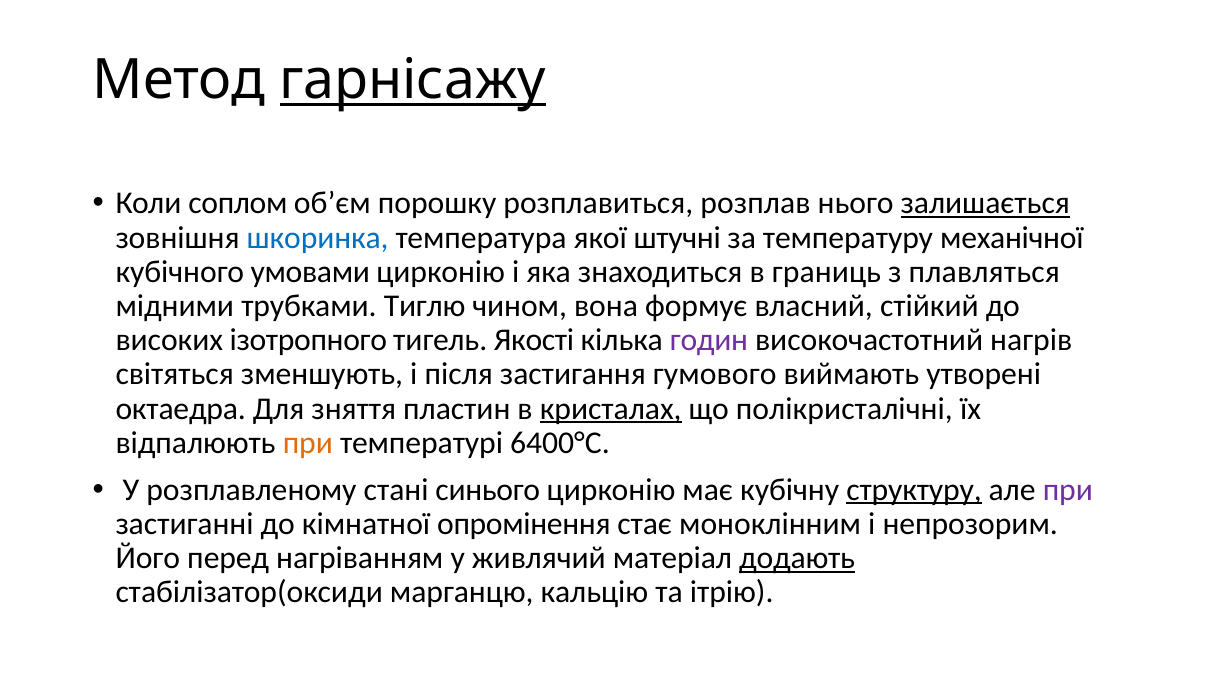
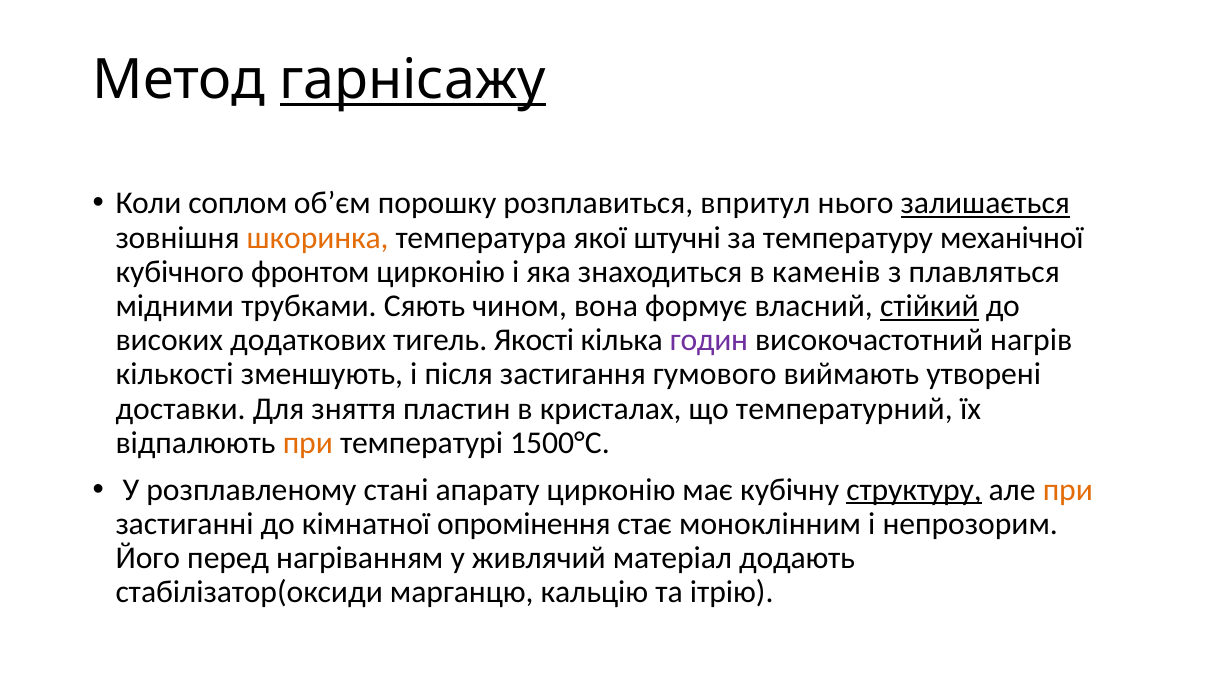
розплав: розплав -> впритул (755, 204)
шкоринка colour: blue -> orange (318, 238)
умовами: умовами -> фронтом (310, 272)
границь: границь -> каменів (826, 272)
Тиглю: Тиглю -> Сяють (425, 306)
стійкий underline: none -> present (929, 306)
ізотропного: ізотропного -> додаткових (308, 340)
світяться: світяться -> кількості (175, 374)
октаедра: октаедра -> доставки (181, 409)
кристалах underline: present -> none (611, 409)
полікристалічні: полікристалічні -> температурний (844, 409)
6400°С: 6400°С -> 1500°С (560, 443)
синього: синього -> апарату (488, 490)
при colour: purple -> orange (1068, 490)
додають underline: present -> none (797, 558)
